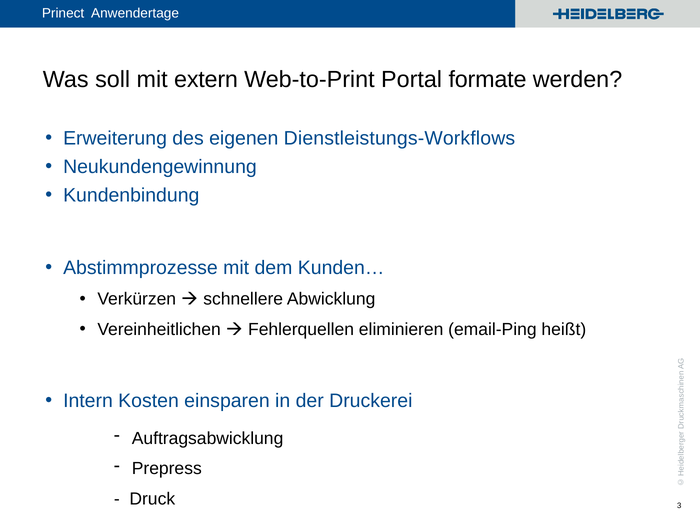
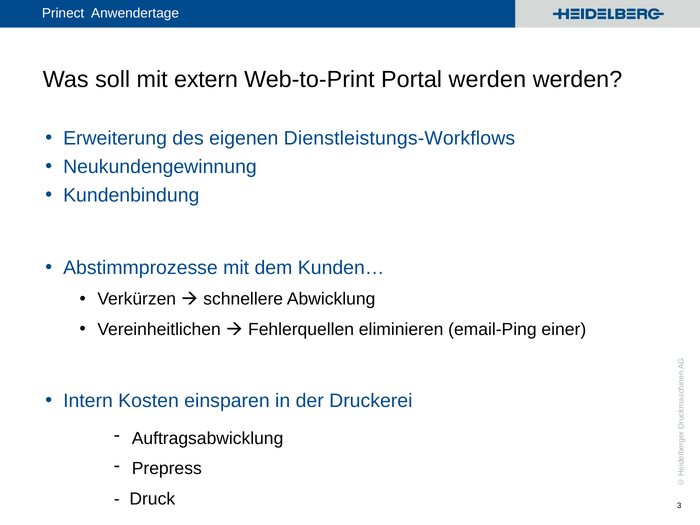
Portal formate: formate -> werden (487, 80)
heißt: heißt -> einer (564, 330)
